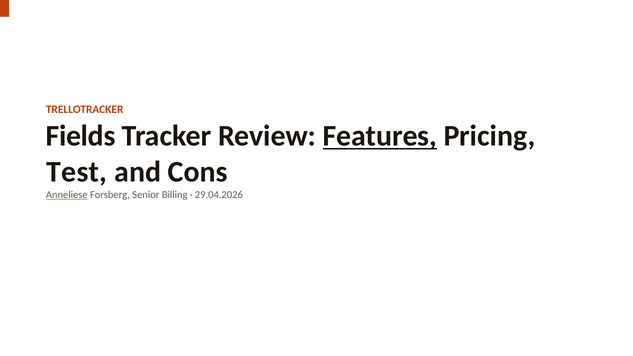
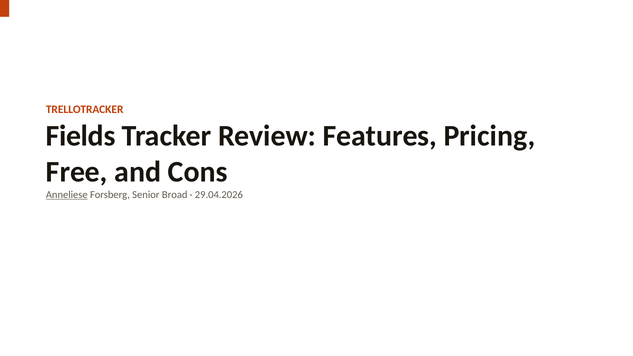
Features underline: present -> none (380, 136)
Test: Test -> Free (77, 172)
Billing: Billing -> Broad (175, 195)
